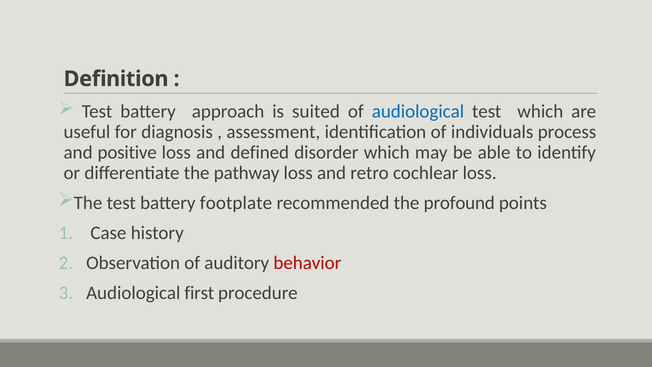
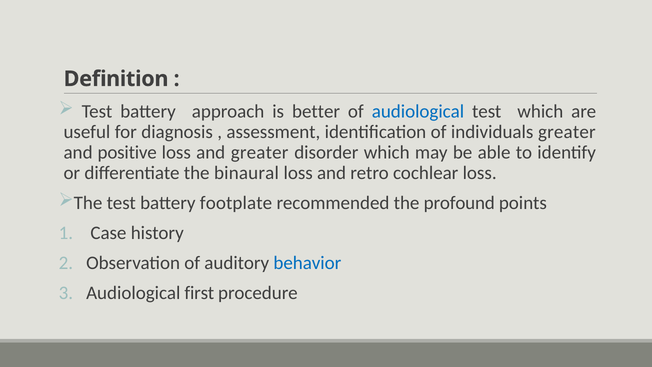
suited: suited -> better (316, 111)
individuals process: process -> greater (567, 132)
and defined: defined -> greater (260, 152)
pathway: pathway -> binaural (246, 173)
behavior colour: red -> blue (307, 263)
